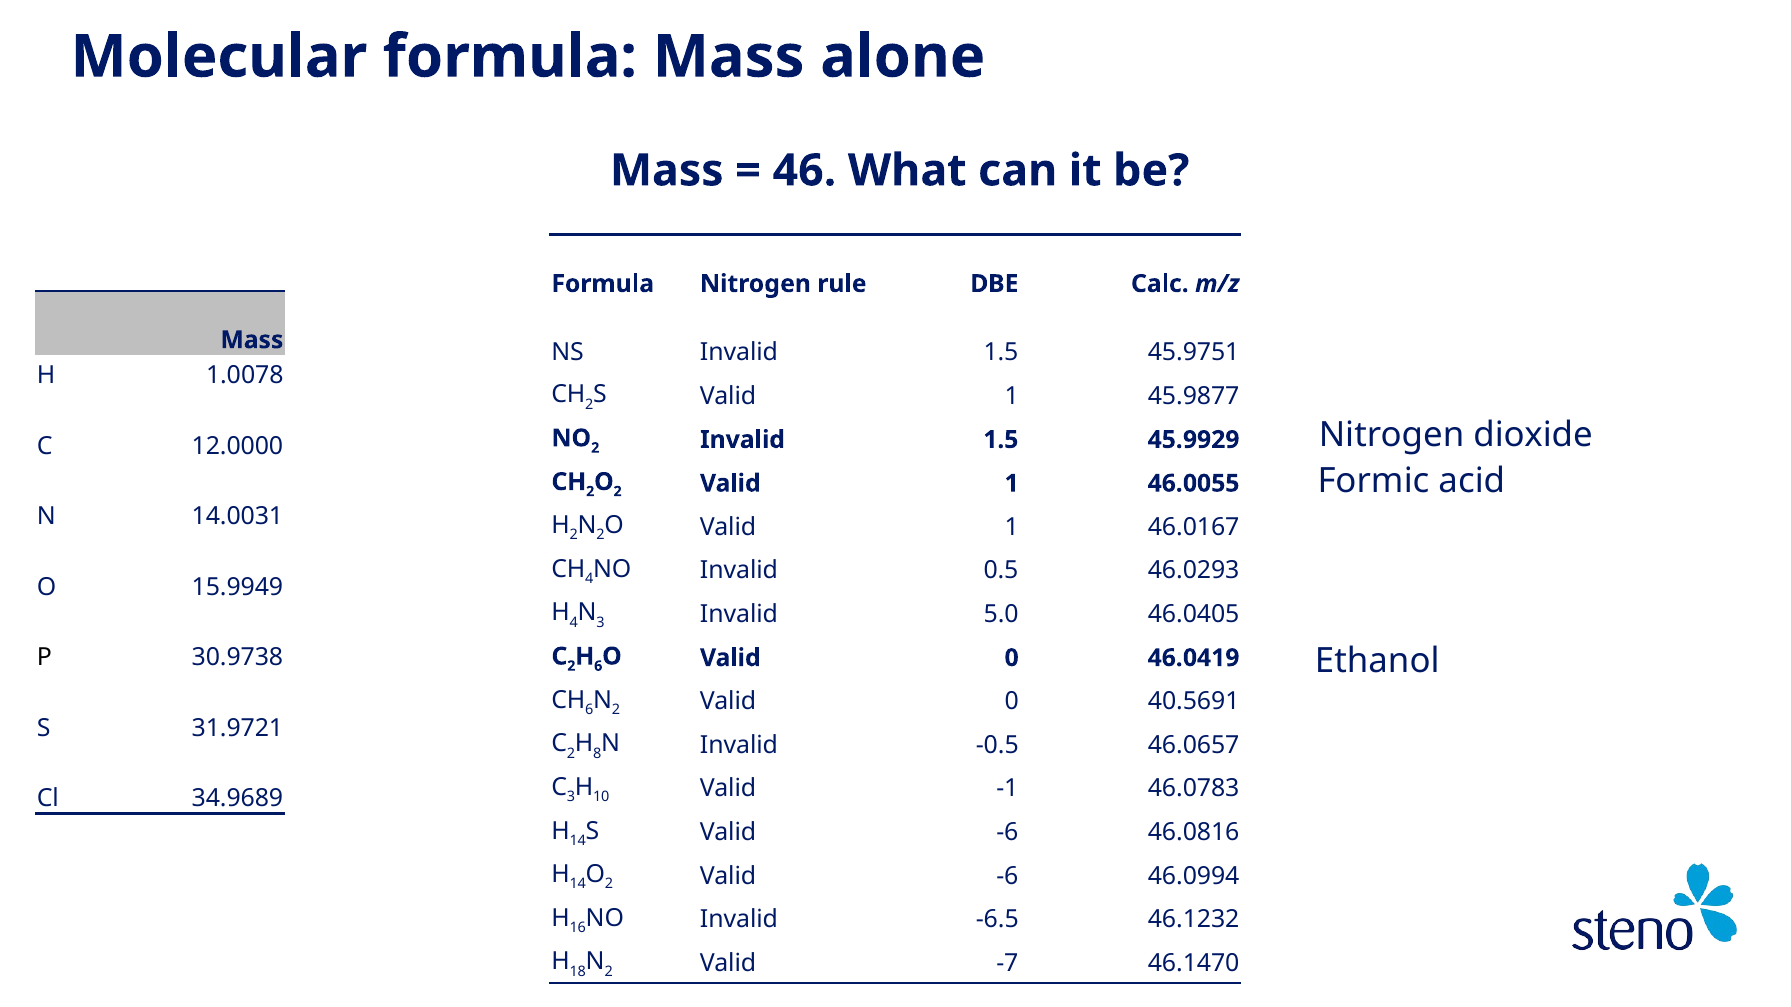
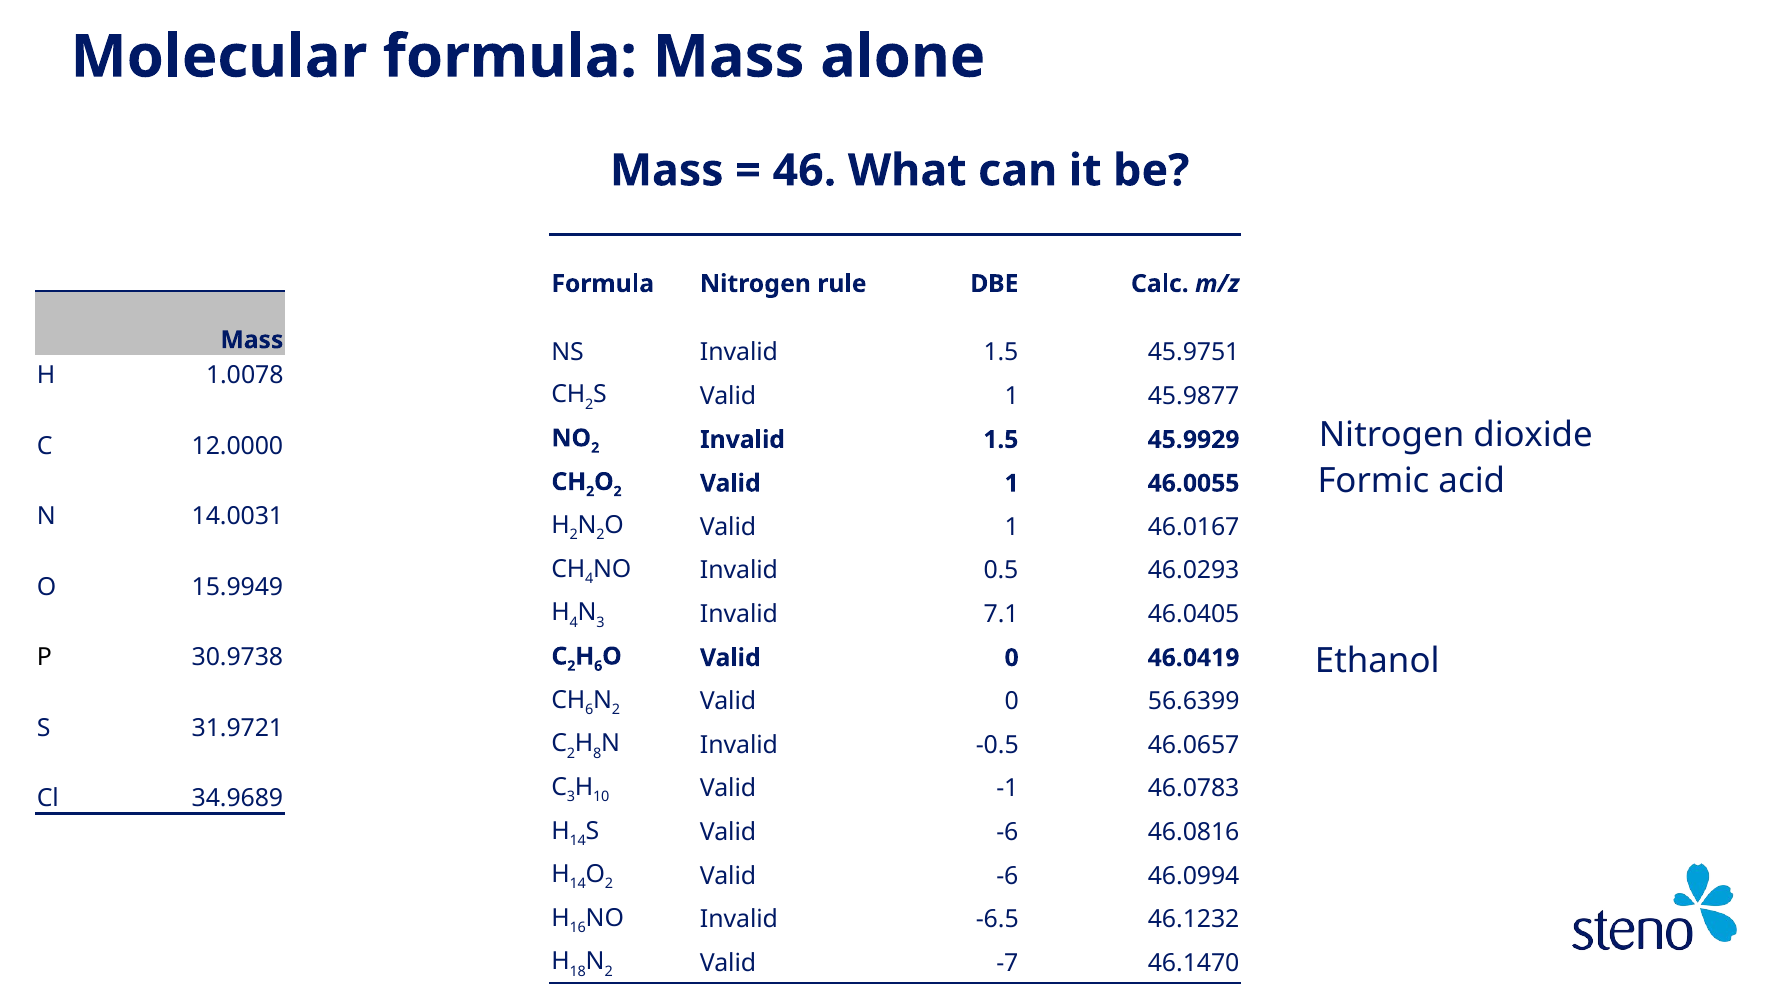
5.0: 5.0 -> 7.1 (1001, 615)
40.5691: 40.5691 -> 56.6399 (1194, 702)
